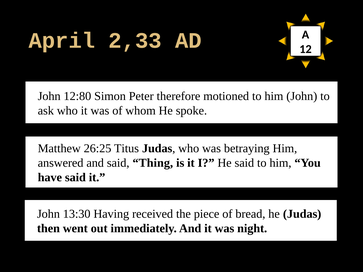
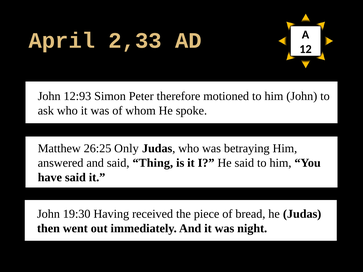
12:80: 12:80 -> 12:93 (77, 96)
Titus: Titus -> Only (126, 148)
13:30: 13:30 -> 19:30 (77, 214)
